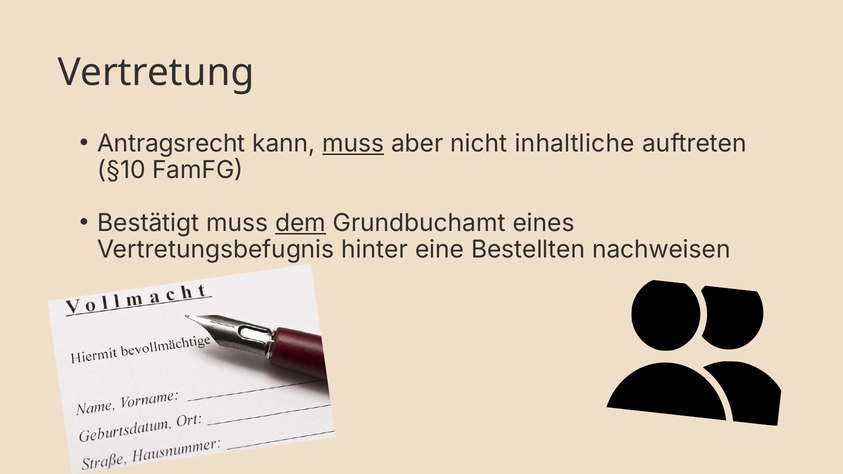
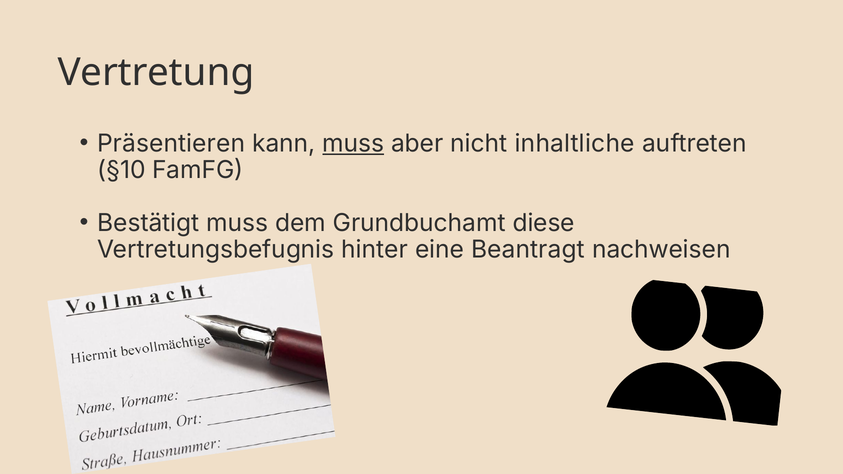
Antragsrecht: Antragsrecht -> Präsentieren (171, 144)
dem underline: present -> none (300, 223)
eines: eines -> diese (544, 223)
Bestellten: Bestellten -> Beantragt (528, 250)
